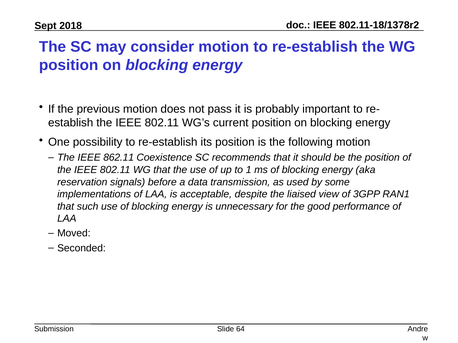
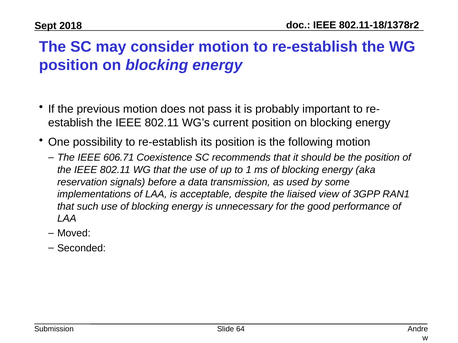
862.11: 862.11 -> 606.71 (119, 158)
